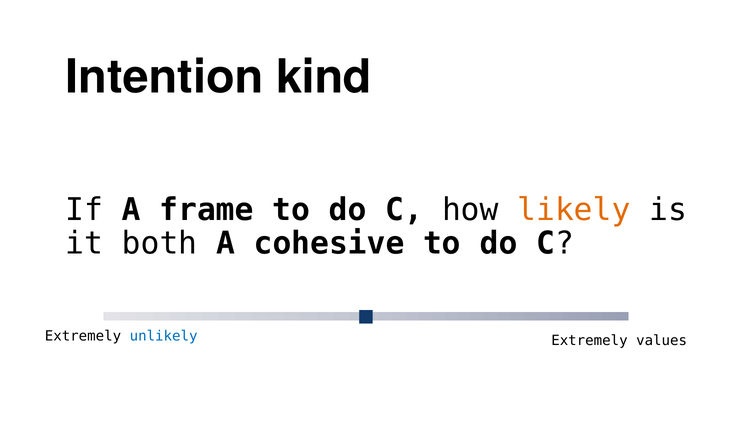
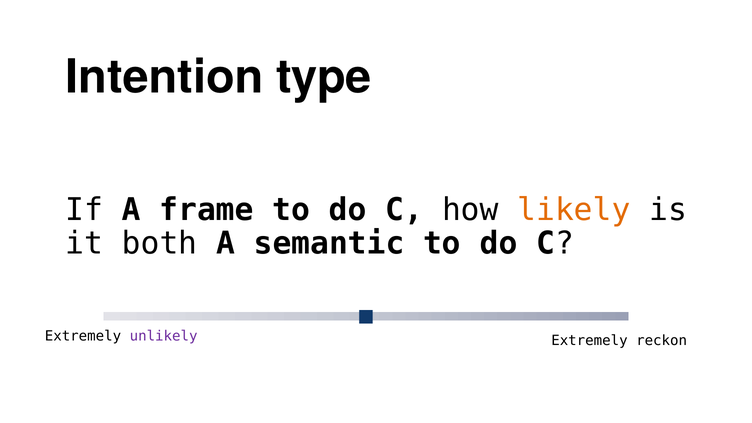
kind: kind -> type (324, 77)
cohesive: cohesive -> semantic (329, 244)
unlikely colour: blue -> purple (164, 336)
values: values -> reckon (662, 341)
